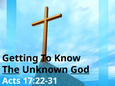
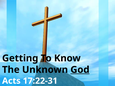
The underline: present -> none (11, 70)
